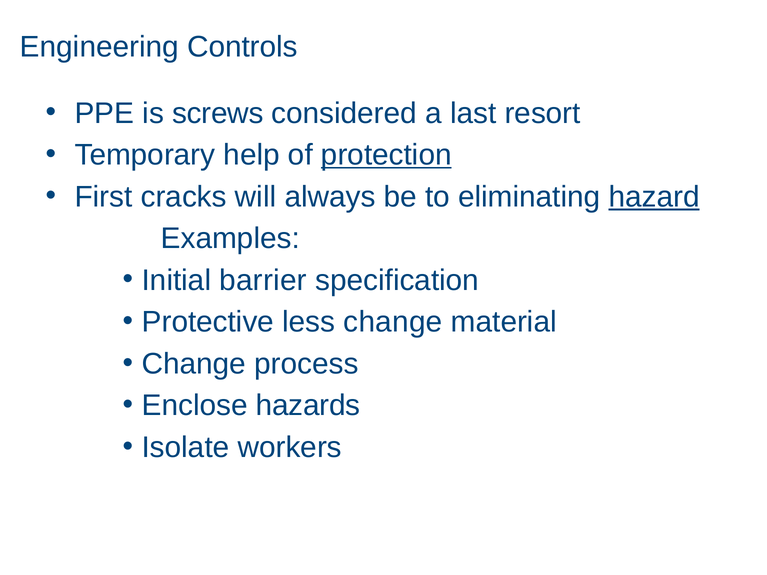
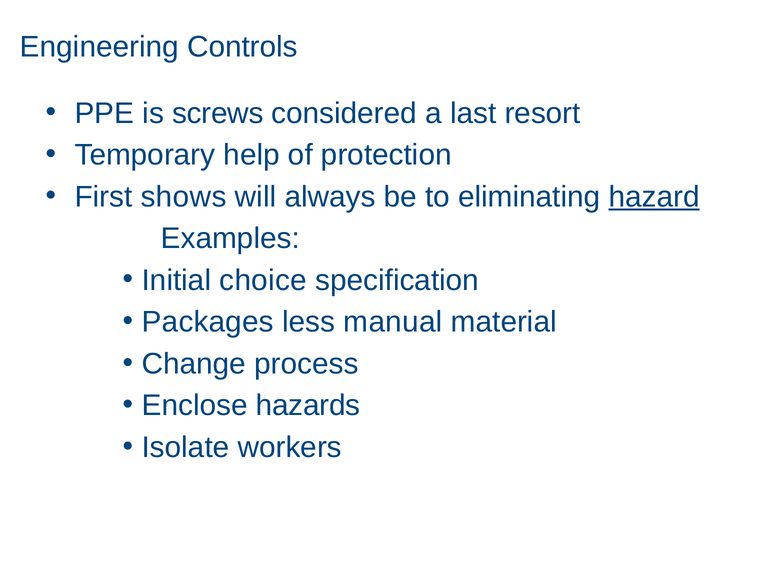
protection underline: present -> none (386, 155)
cracks: cracks -> shows (184, 197)
barrier: barrier -> choice (263, 280)
Protective: Protective -> Packages (208, 322)
less change: change -> manual (393, 322)
